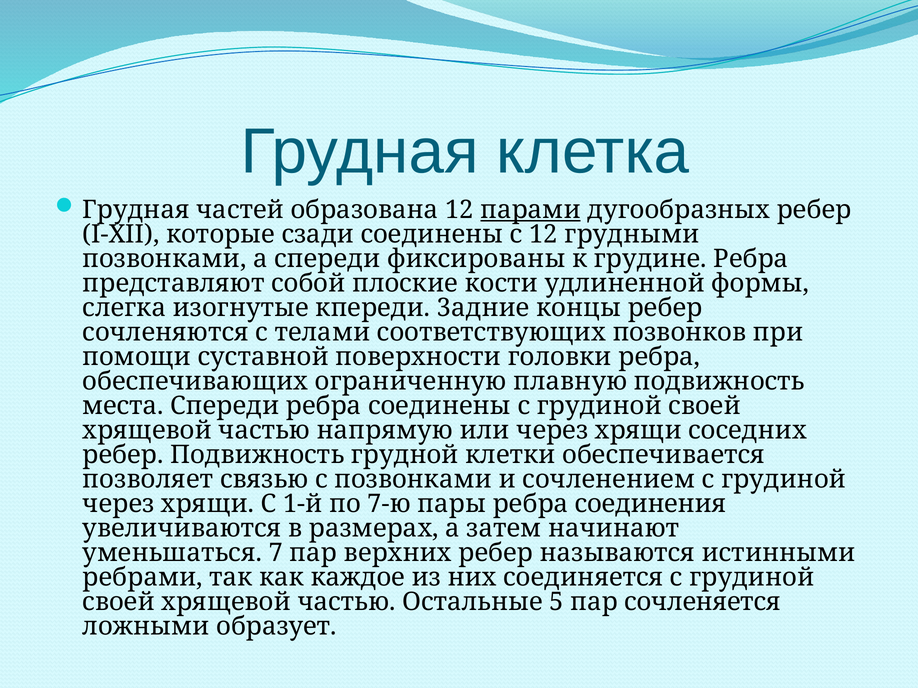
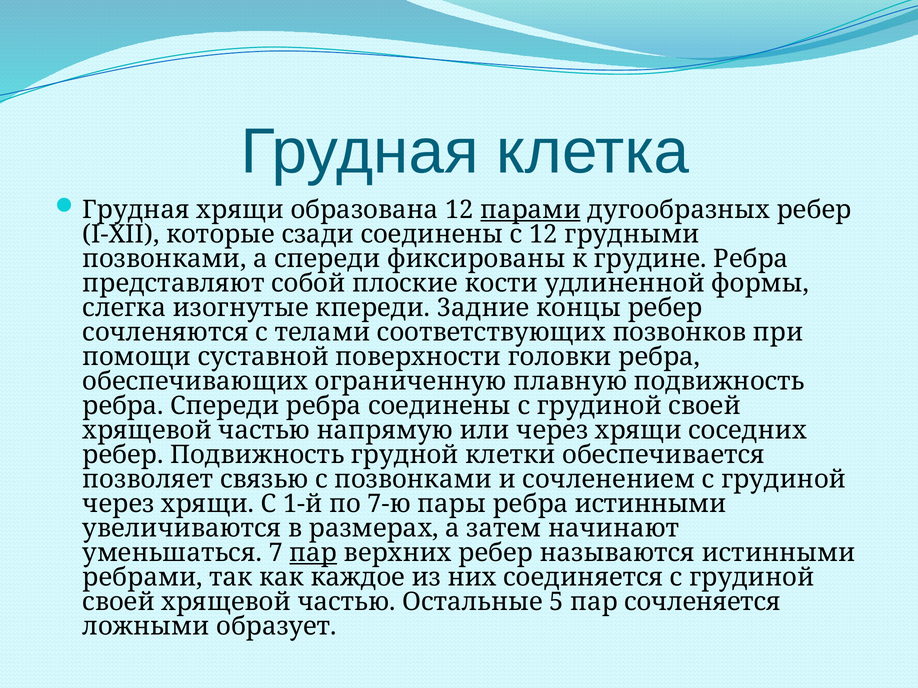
Грудная частей: частей -> хрящи (240, 210)
места: места -> ребра (123, 406)
ребра соединения: соединения -> истинными (650, 504)
пар underline: none -> present (313, 553)
